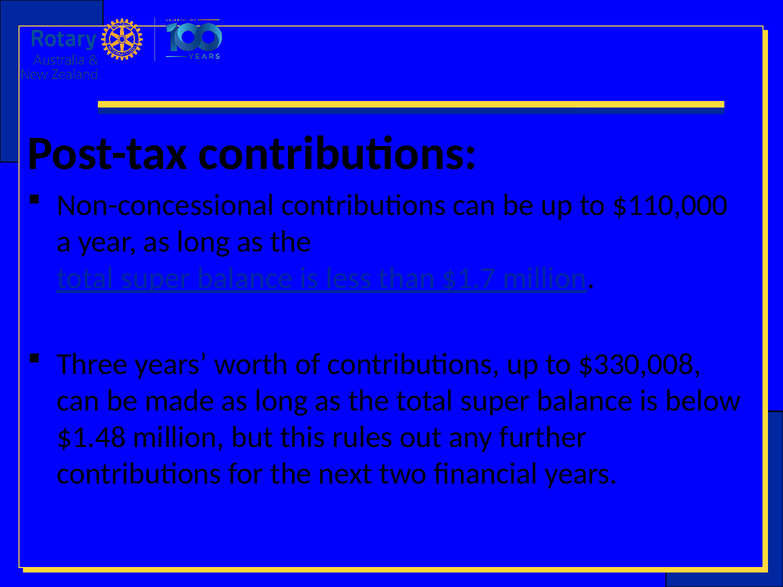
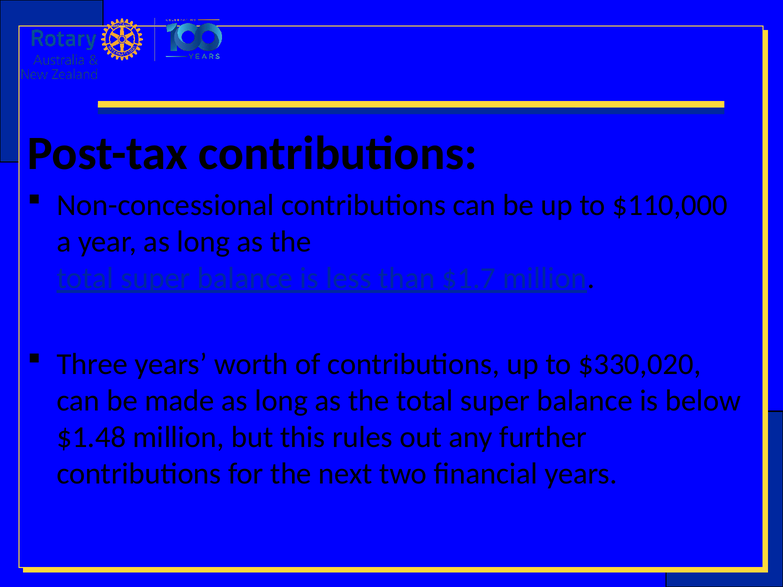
$330,008: $330,008 -> $330,020 (640, 364)
